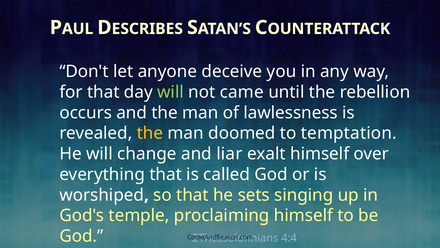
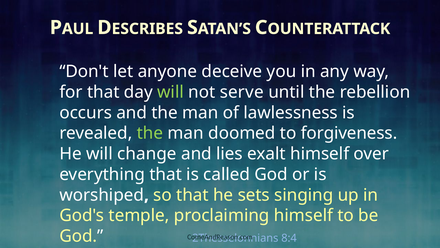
came: came -> serve (242, 92)
the colour: yellow -> light green (150, 133)
temptation: temptation -> forgiveness (349, 133)
liar: liar -> lies (229, 154)
4:4: 4:4 -> 8:4 (289, 238)
